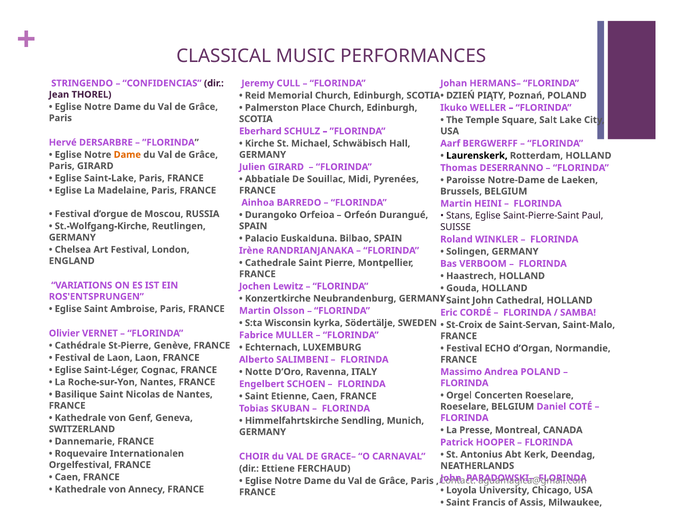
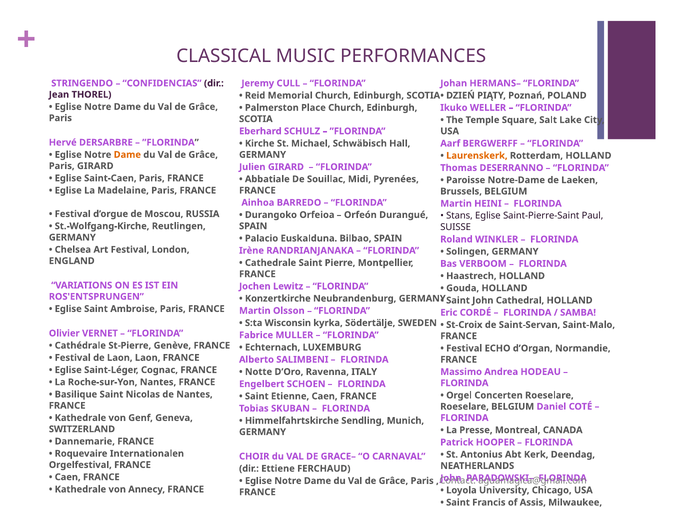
Laurenskerk colour: black -> orange (477, 156)
Saint-Lake: Saint-Lake -> Saint-Caen (110, 178)
Andrea POLAND: POLAND -> HODEAU (541, 372)
